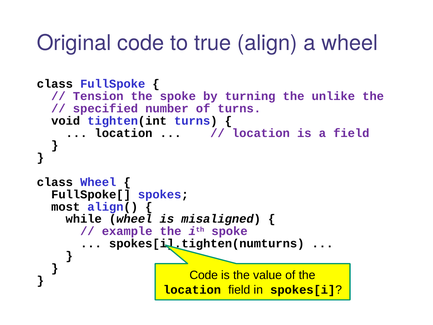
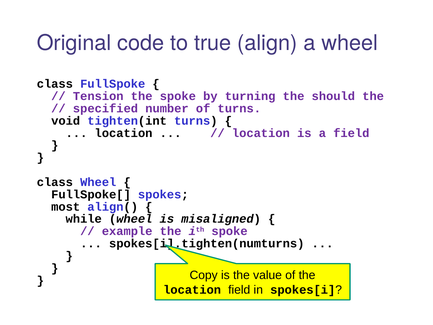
unlike: unlike -> should (333, 96)
Code: Code -> Copy (204, 275)
